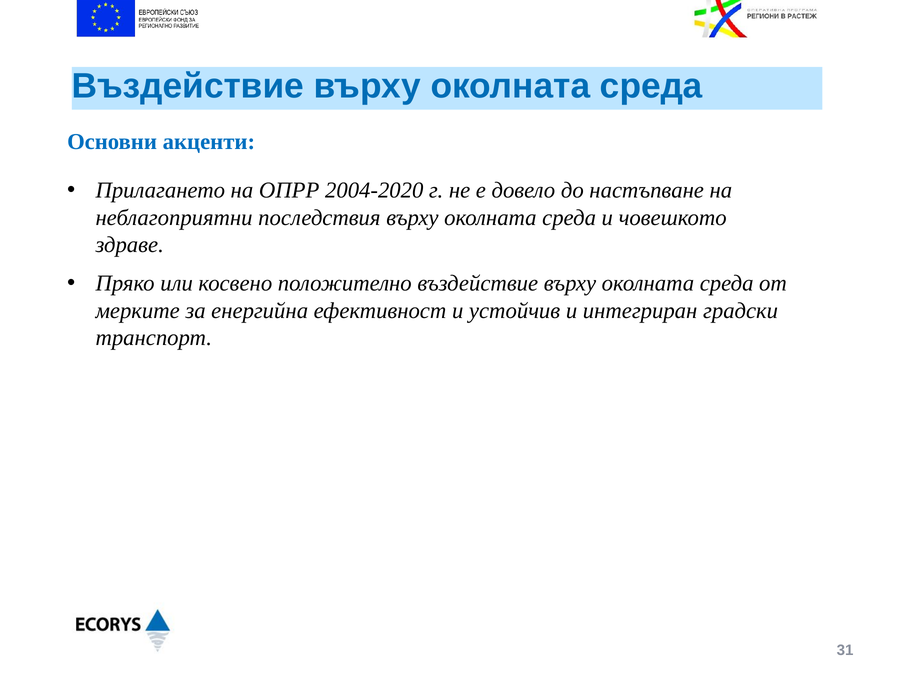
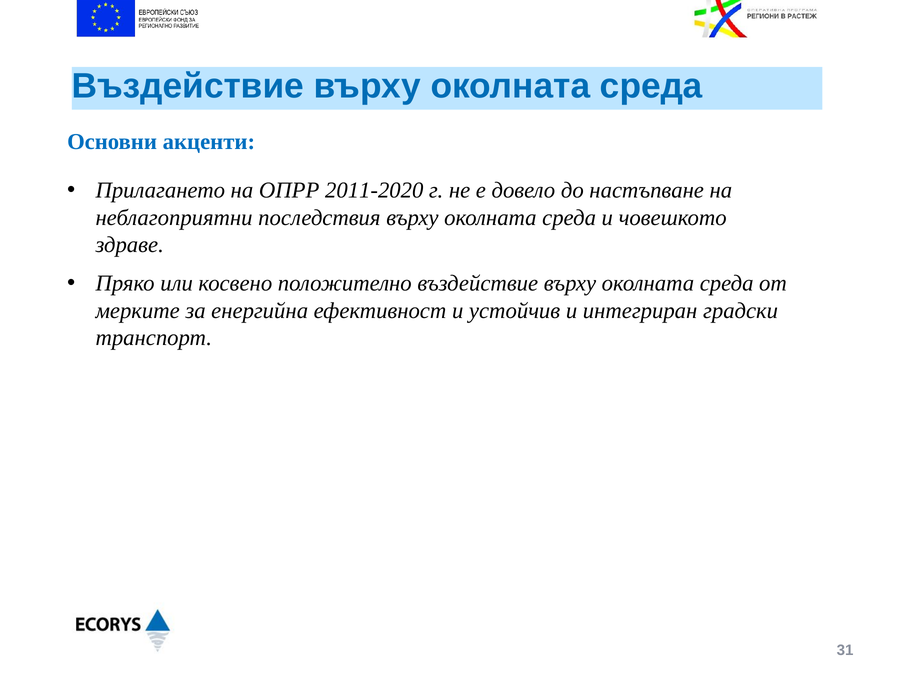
2004-2020: 2004-2020 -> 2011-2020 (374, 190)
